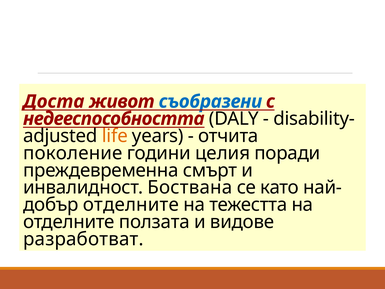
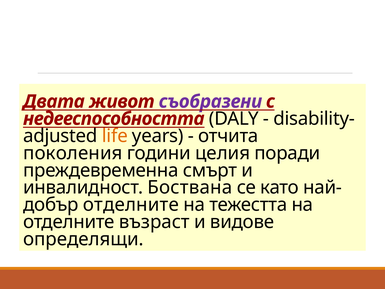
Доста: Доста -> Двата (54, 101)
съобразени colour: blue -> purple (211, 101)
поколение: поколение -> поколения (73, 153)
ползата: ползата -> възраст (154, 222)
разработват: разработват -> определящи (83, 239)
